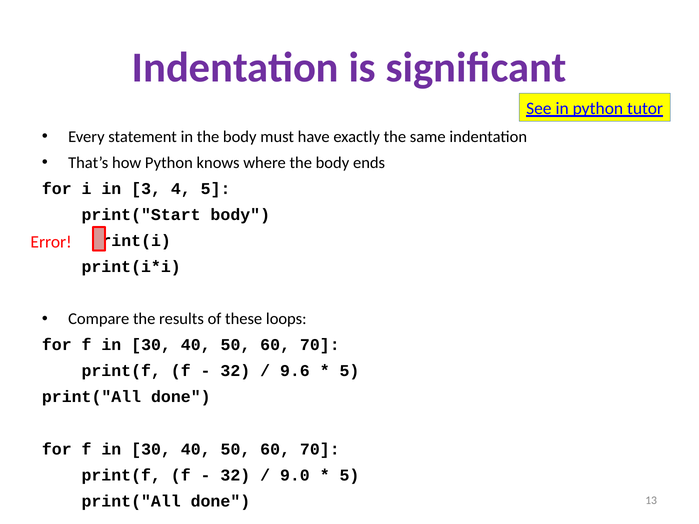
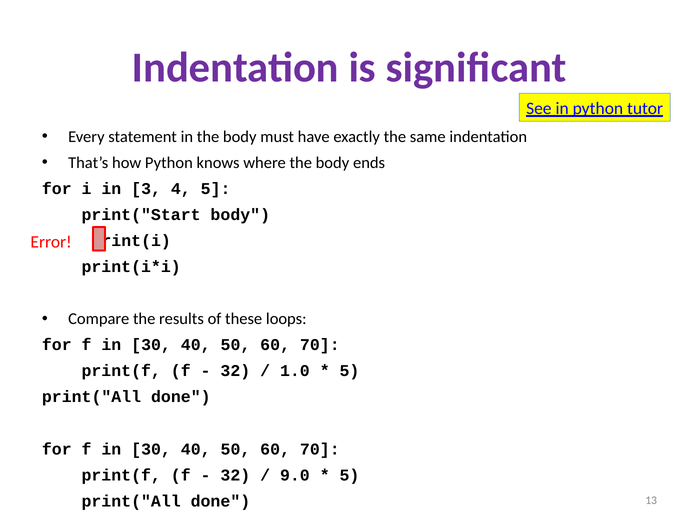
9.6: 9.6 -> 1.0 (295, 371)
